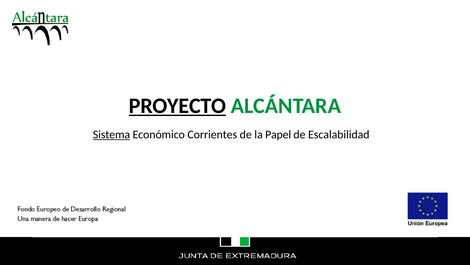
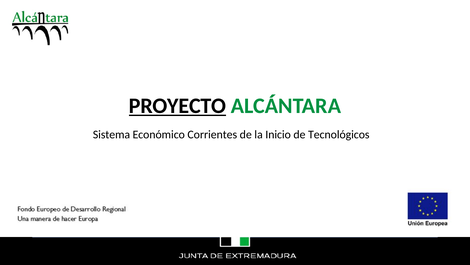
Sistema underline: present -> none (111, 134)
Papel: Papel -> Inicio (278, 134)
Escalabilidad: Escalabilidad -> Tecnológicos (339, 134)
